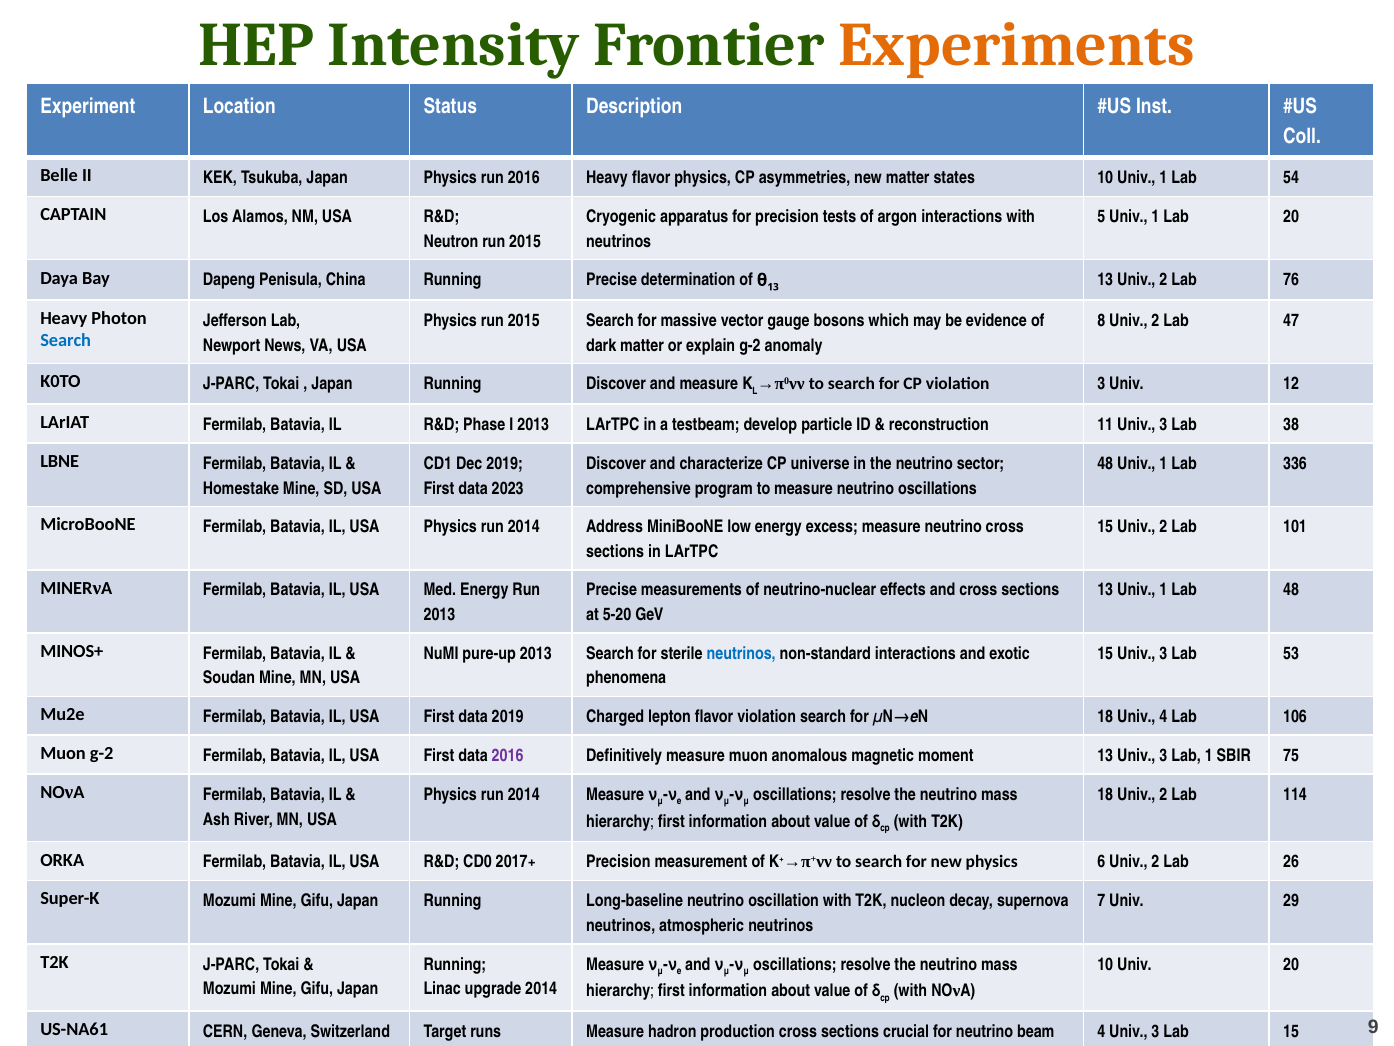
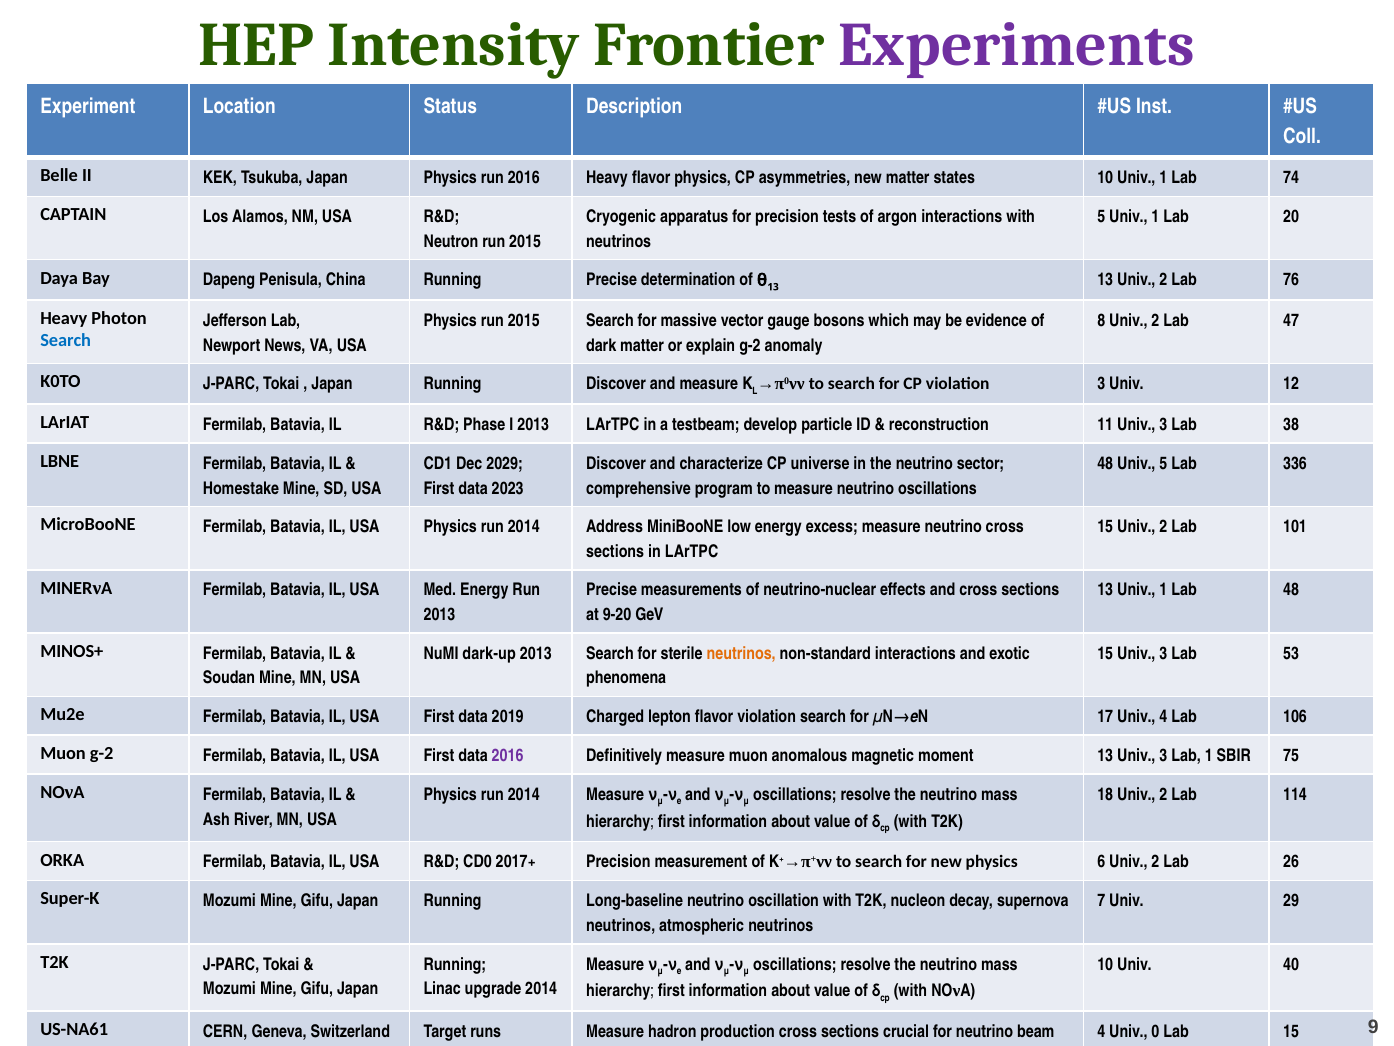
Experiments colour: orange -> purple (1016, 45)
54: 54 -> 74 (1291, 178)
Dec 2019: 2019 -> 2029 (505, 463)
48 Univ 1: 1 -> 5 (1163, 463)
5-20: 5-20 -> 9-20 (617, 615)
pure-up: pure-up -> dark-up (489, 653)
neutrinos colour: blue -> orange (741, 653)
18: 18 -> 17 (1105, 716)
Univ 20: 20 -> 40 (1291, 964)
4 Univ 3: 3 -> 0 (1155, 1031)
